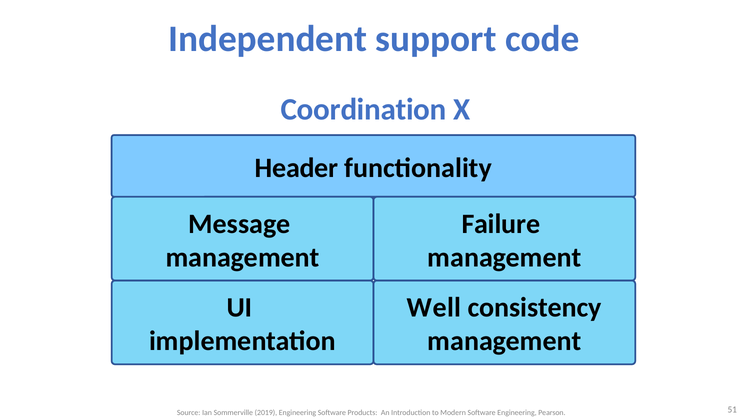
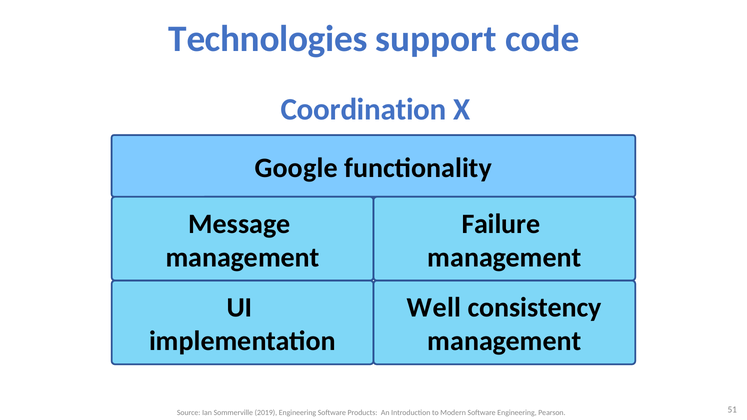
Independent: Independent -> Technologies (268, 39)
Header: Header -> Google (296, 168)
